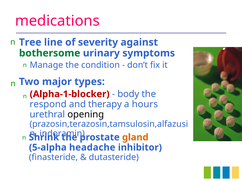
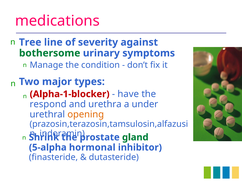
body: body -> have (128, 94)
therapy: therapy -> urethra (105, 104)
hours: hours -> under (145, 104)
opening colour: black -> orange (86, 115)
gland colour: orange -> green (135, 138)
headache: headache -> hormonal (92, 148)
